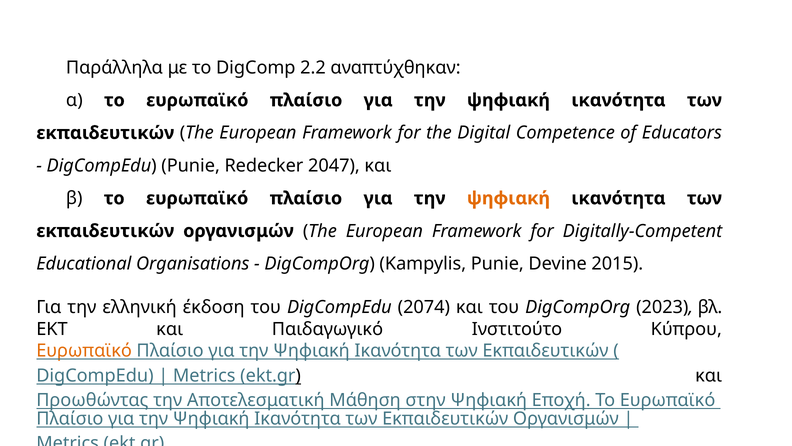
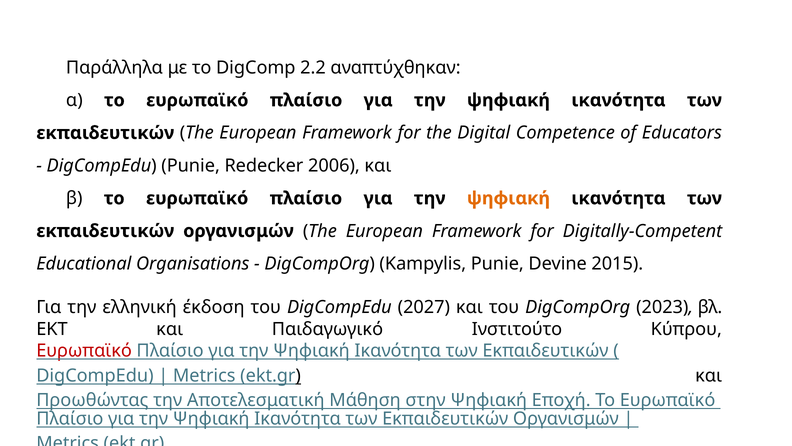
2047: 2047 -> 2006 (334, 165)
2074: 2074 -> 2027 (424, 307)
Ευρωπαϊκό colour: orange -> red (84, 351)
